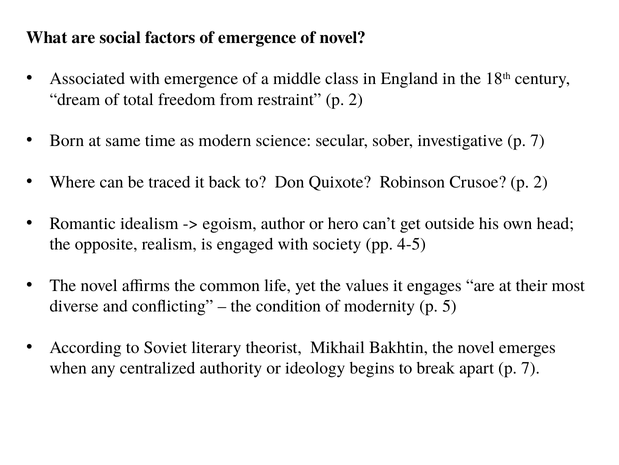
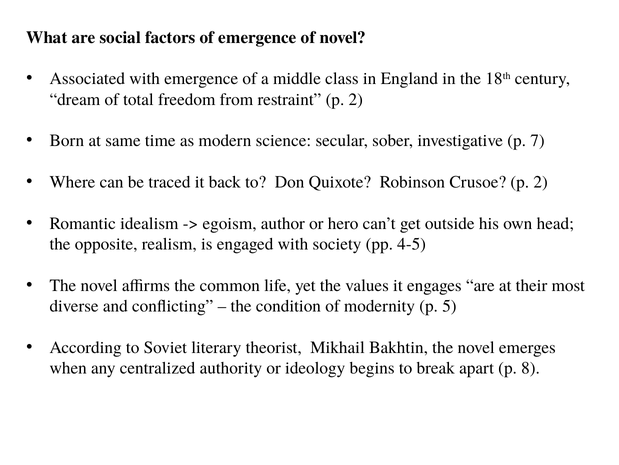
apart p 7: 7 -> 8 (531, 368)
